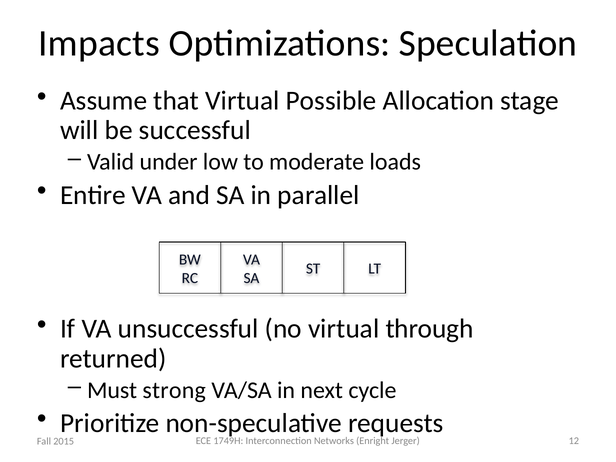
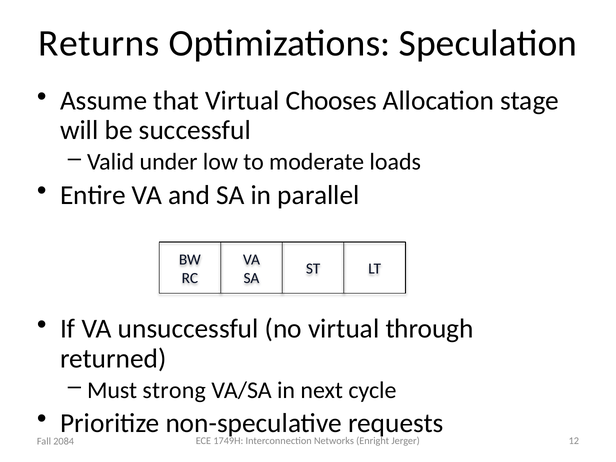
Impacts: Impacts -> Returns (99, 44)
Possible: Possible -> Chooses (331, 101)
2015: 2015 -> 2084 (64, 441)
